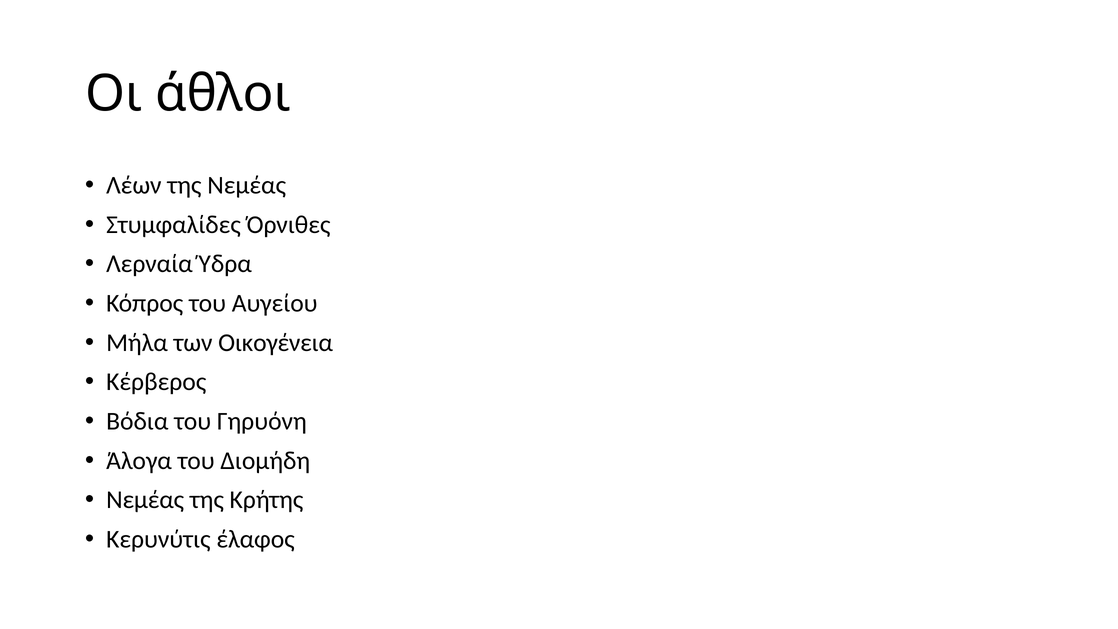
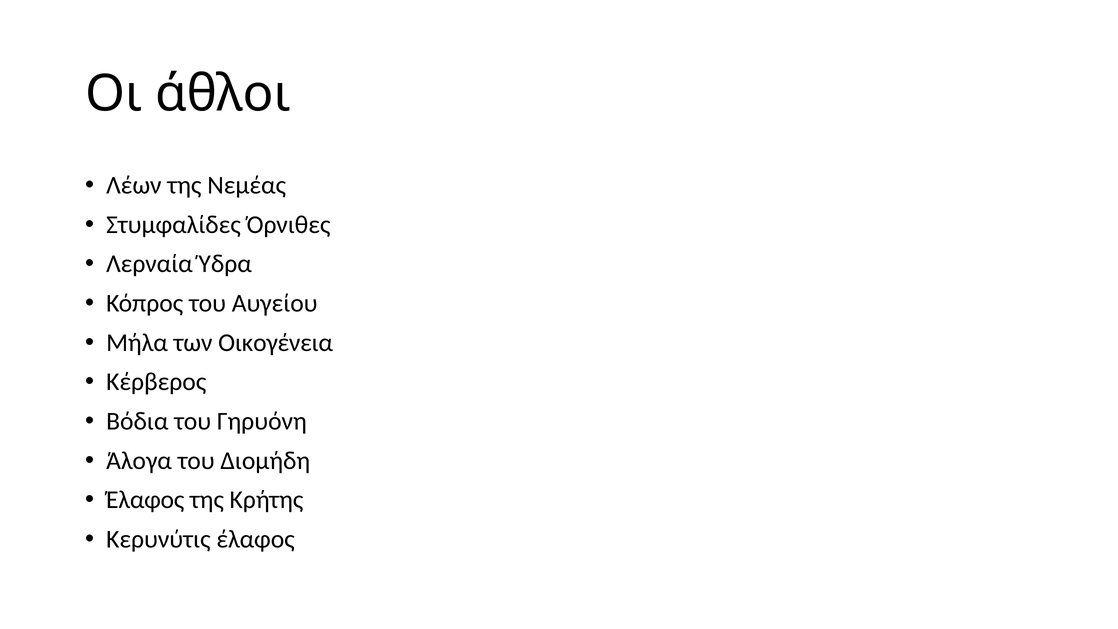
Νεμέας: Νεμέας -> Έλαφος (145, 500)
